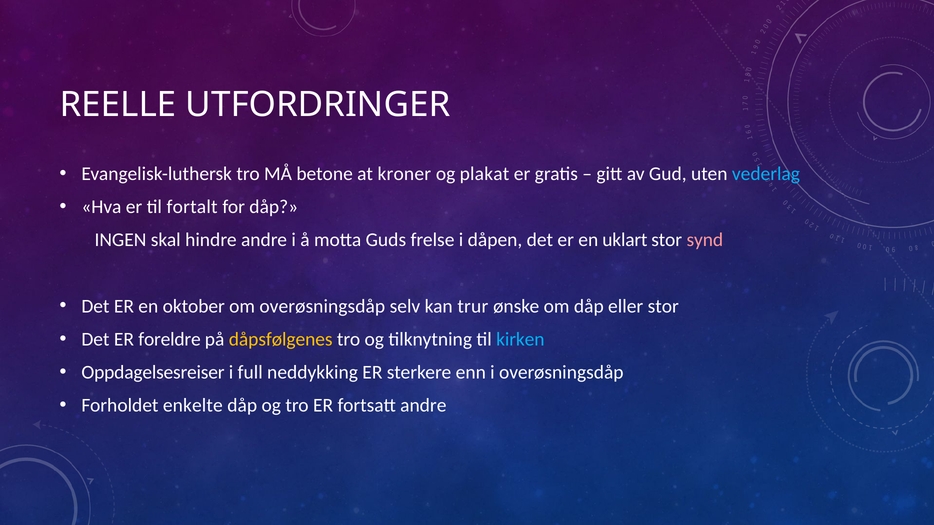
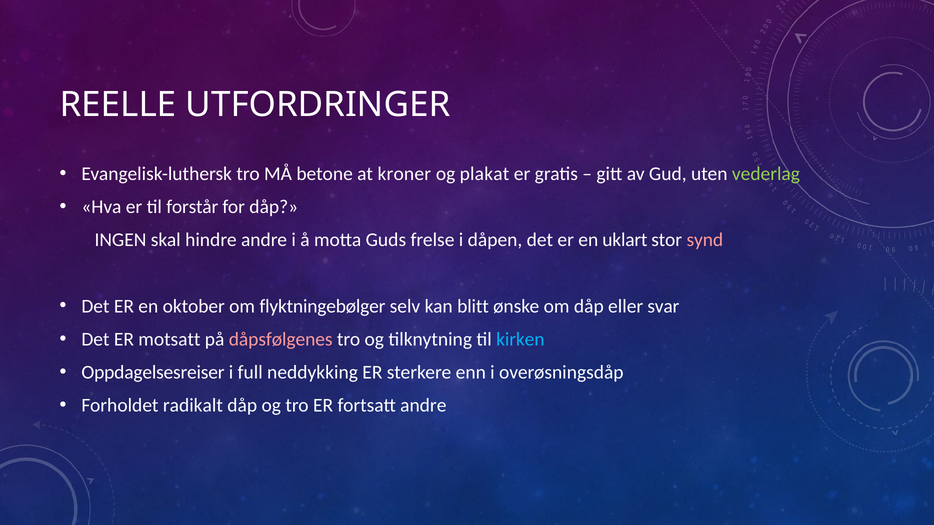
vederlag colour: light blue -> light green (766, 174)
fortalt: fortalt -> forstår (192, 207)
om overøsningsdåp: overøsningsdåp -> flyktningebølger (322, 306)
trur: trur -> blitt (473, 306)
eller stor: stor -> svar (663, 306)
foreldre: foreldre -> motsatt (169, 339)
dåpsfølgenes colour: yellow -> pink (281, 339)
enkelte: enkelte -> radikalt (193, 406)
